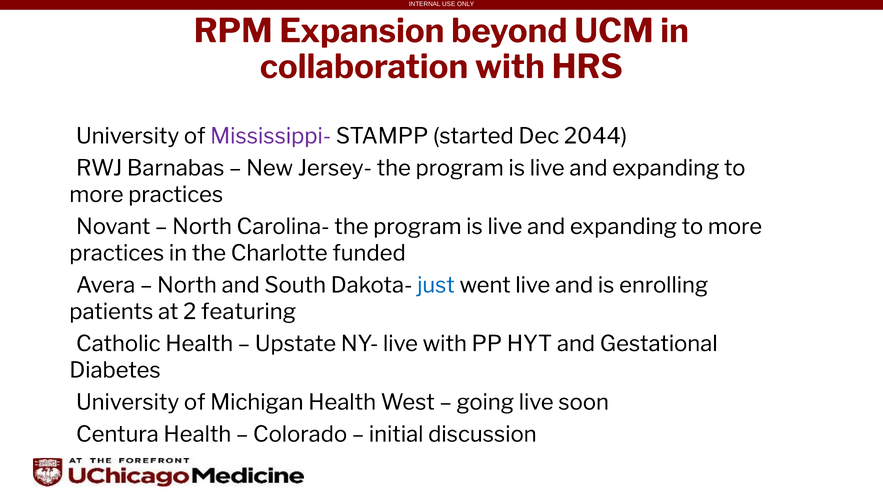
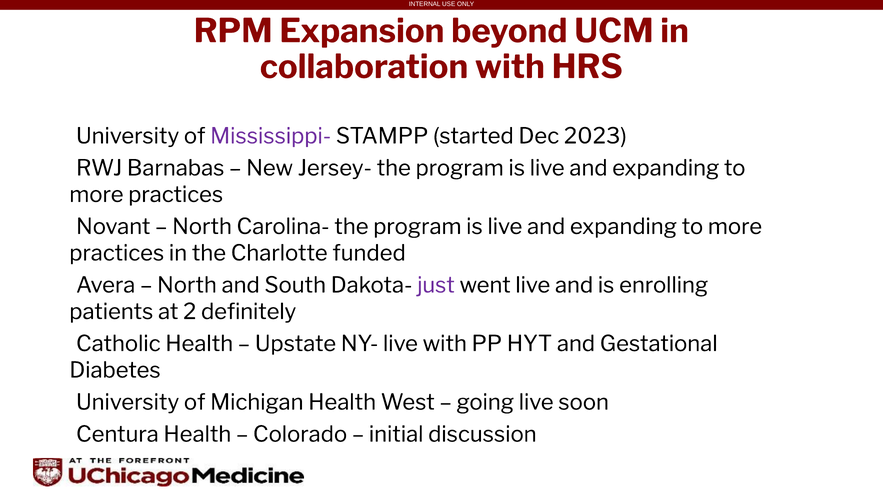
2044: 2044 -> 2023 (595, 136)
just colour: blue -> purple (436, 285)
featuring: featuring -> definitely (249, 312)
